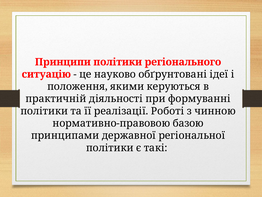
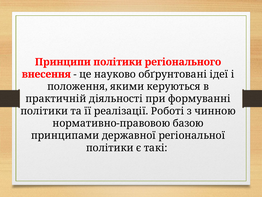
ситуацію: ситуацію -> внесення (46, 74)
